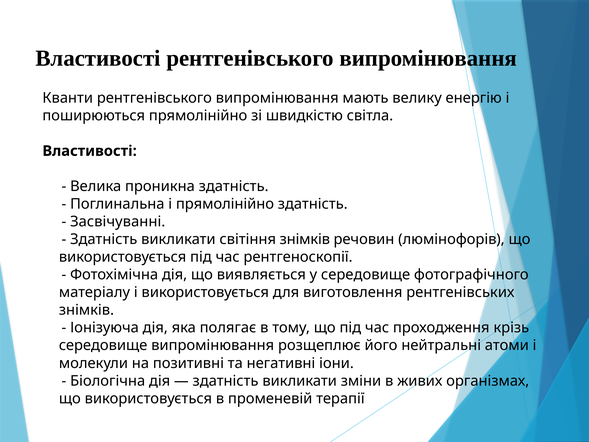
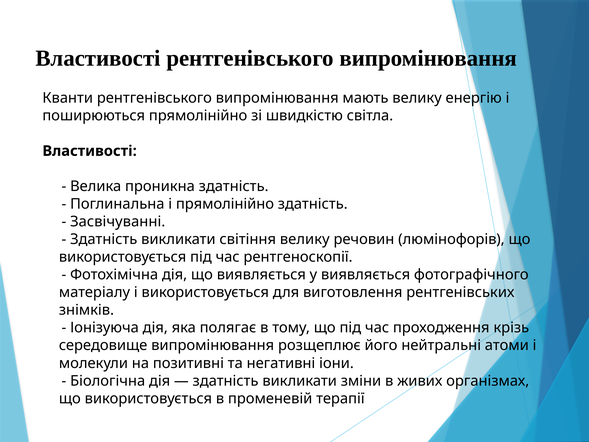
світіння знімків: знімків -> велику (305, 239)
у середовище: середовище -> виявляється (366, 275)
